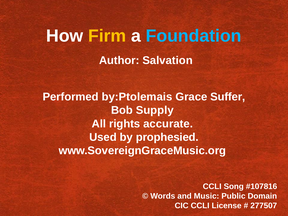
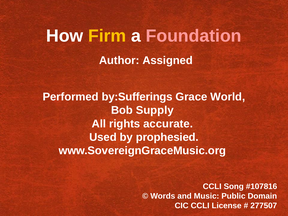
Foundation colour: light blue -> pink (194, 36)
Salvation: Salvation -> Assigned (168, 60)
by:Ptolemais: by:Ptolemais -> by:Sufferings (137, 97)
Suffer: Suffer -> World (228, 97)
